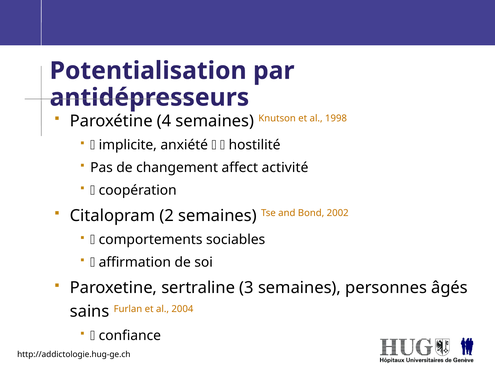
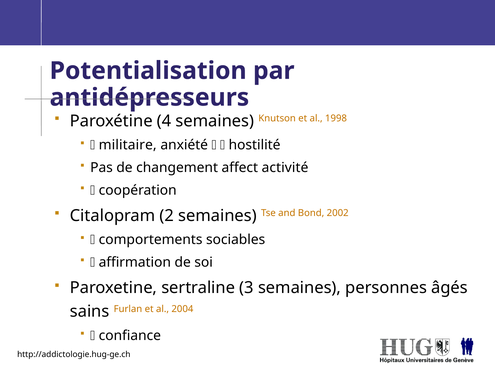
implicite: implicite -> militaire (128, 145)
